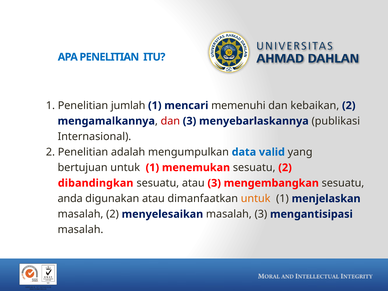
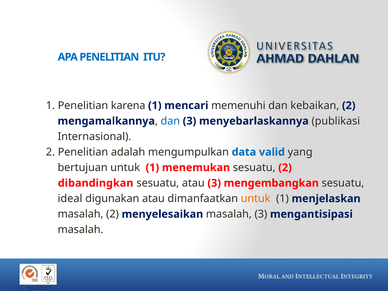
jumlah: jumlah -> karena (128, 106)
dan colour: red -> blue (170, 121)
anda: anda -> ideal (70, 199)
